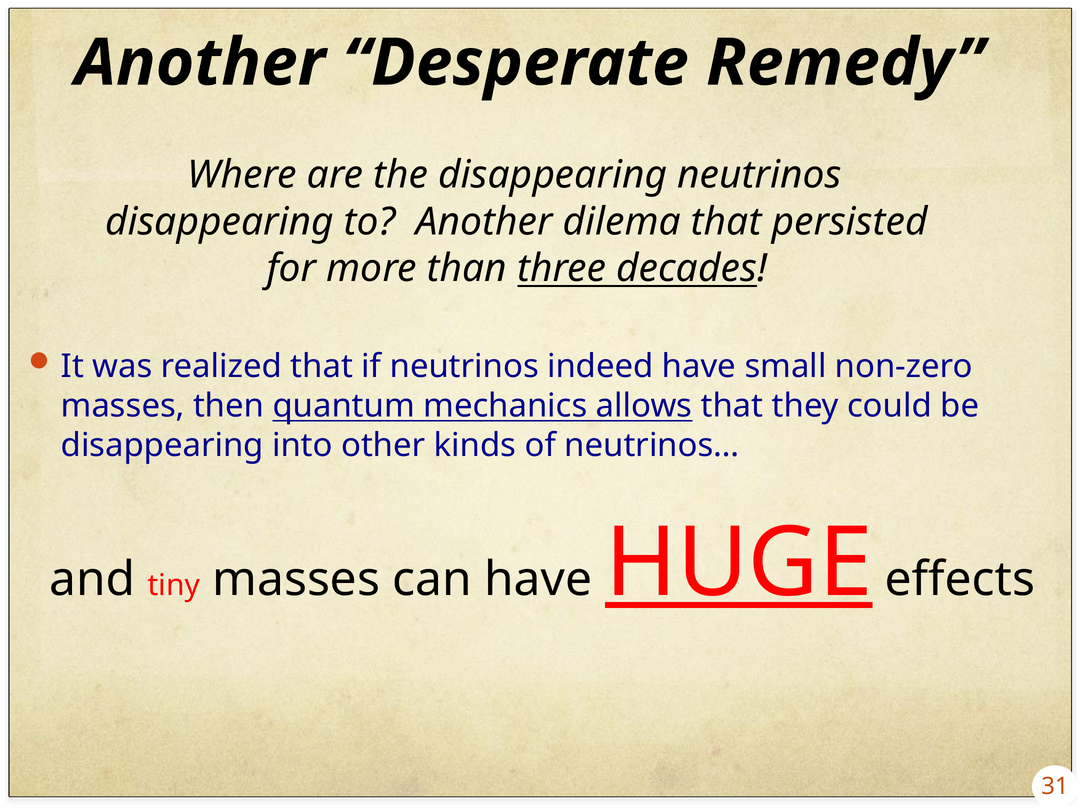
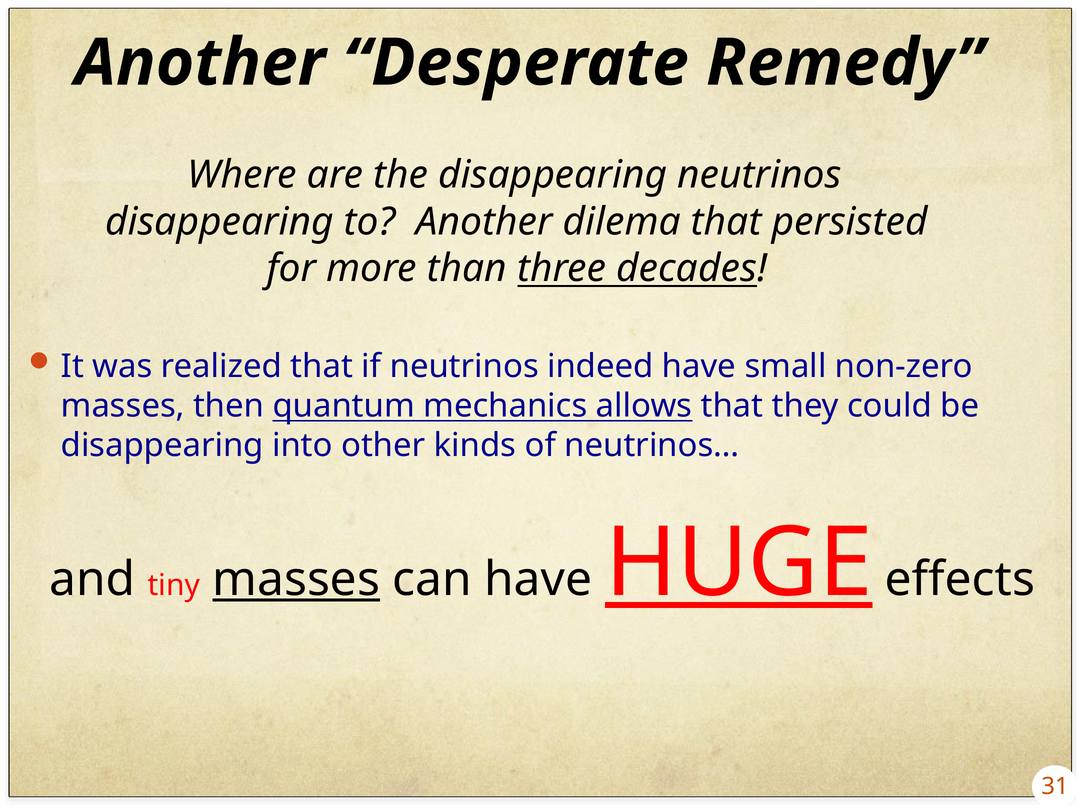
masses underline: none -> present (296, 580)
